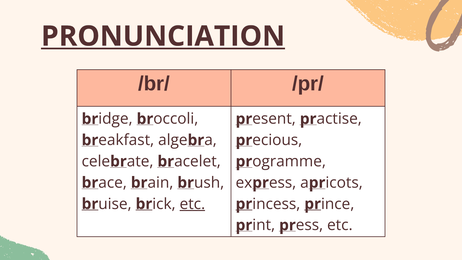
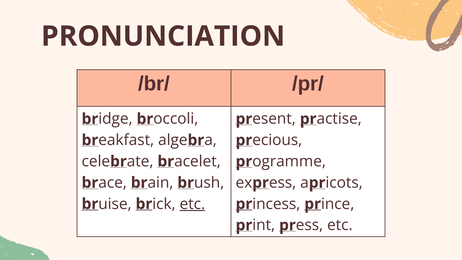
PRONUNCIATION underline: present -> none (163, 36)
